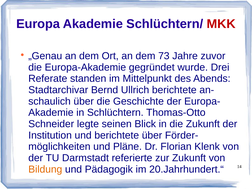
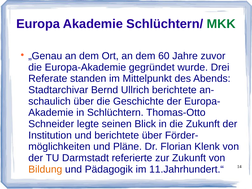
MKK colour: red -> green (221, 24)
73: 73 -> 60 (164, 56)
20.Jahrhundert.“: 20.Jahrhundert.“ -> 11.Jahrhundert.“ (187, 169)
